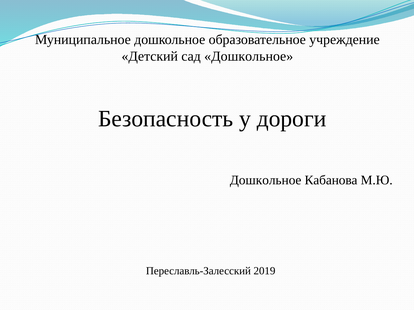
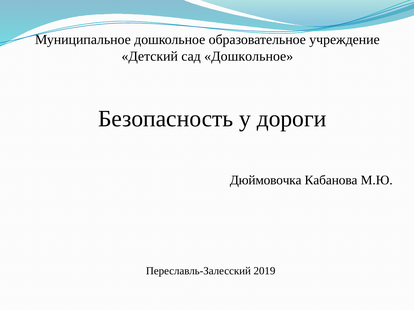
Дошкольное: Дошкольное -> Дюймовочка (266, 180)
